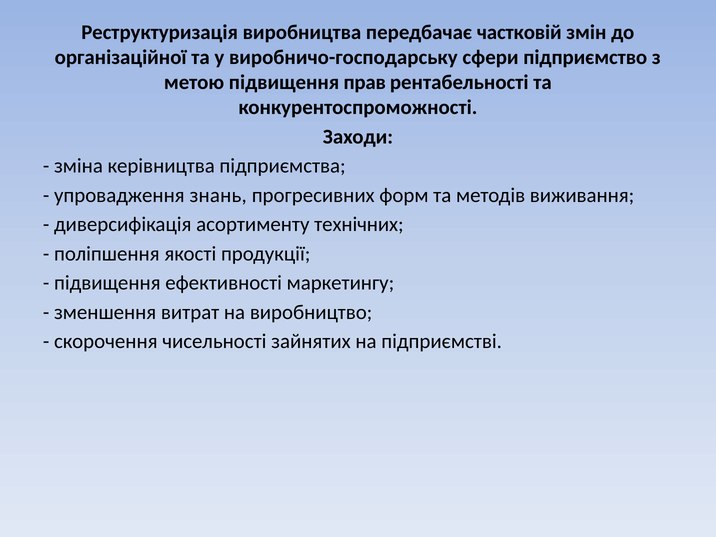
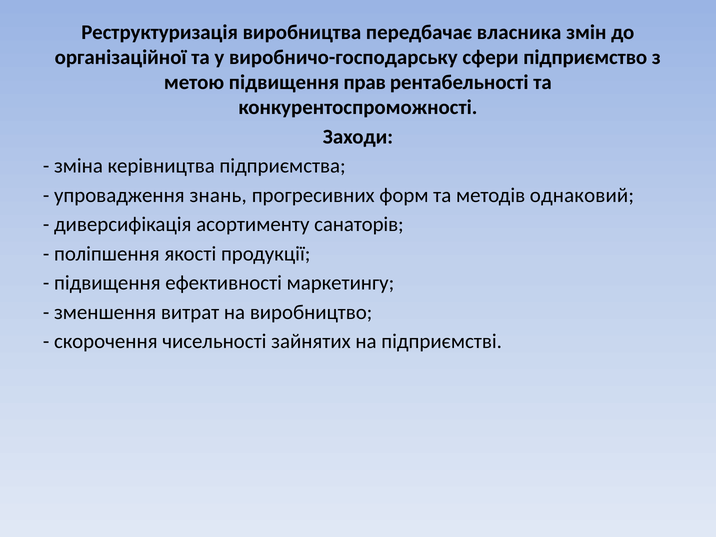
частковій: частковій -> власника (519, 32)
виживання: виживання -> однаковий (582, 195)
технічних: технічних -> санаторів (359, 224)
